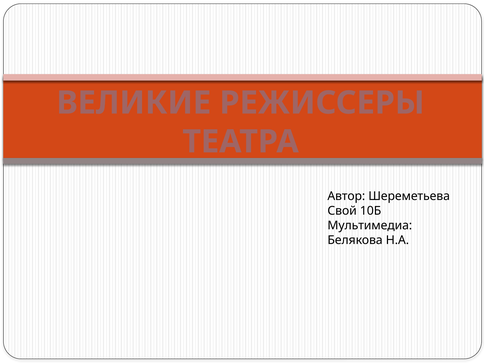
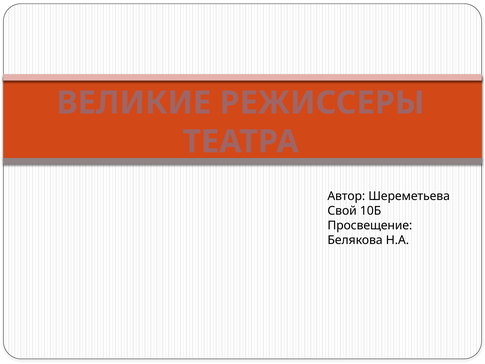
Мультимедиа: Мультимедиа -> Просвещение (370, 225)
